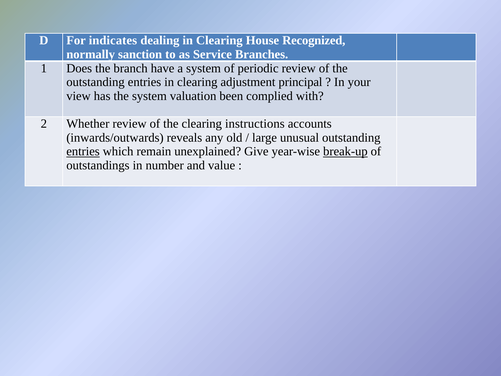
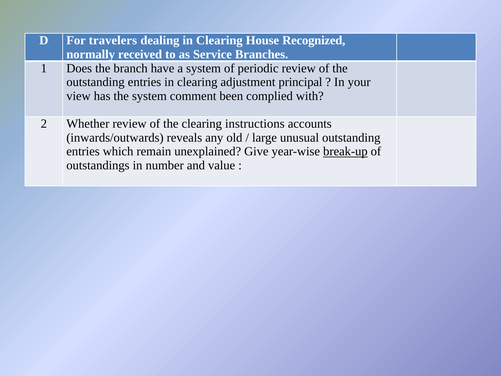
indicates: indicates -> travelers (113, 40)
sanction: sanction -> received (140, 54)
valuation: valuation -> comment (193, 96)
entries underline: present -> none (83, 151)
